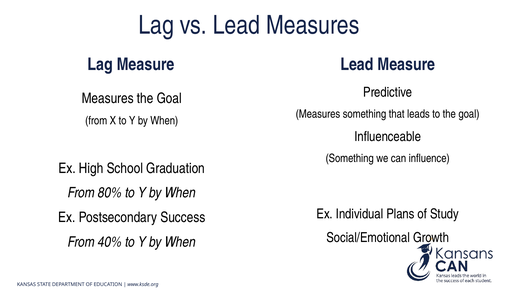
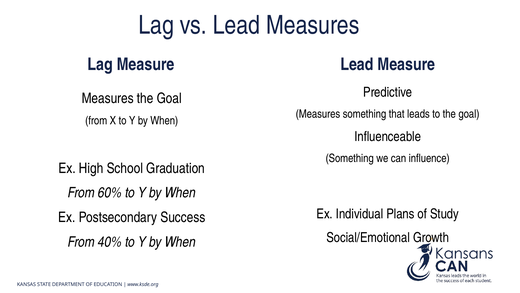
80%: 80% -> 60% (110, 193)
